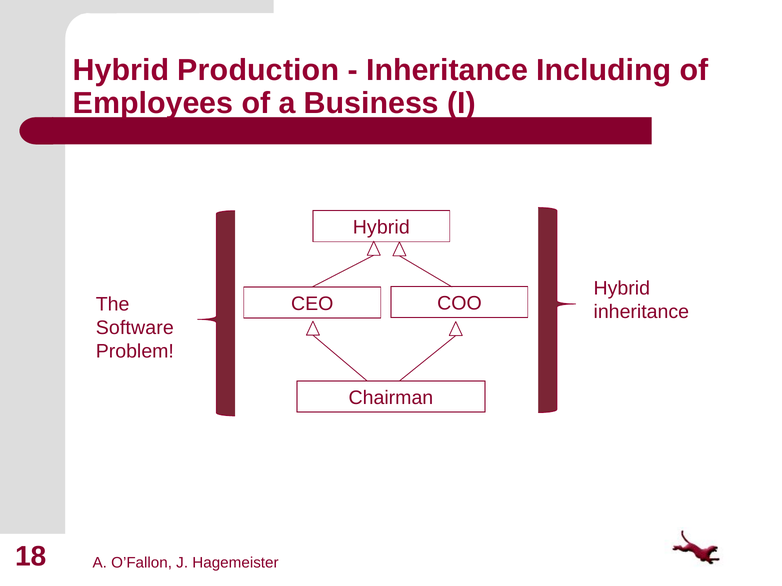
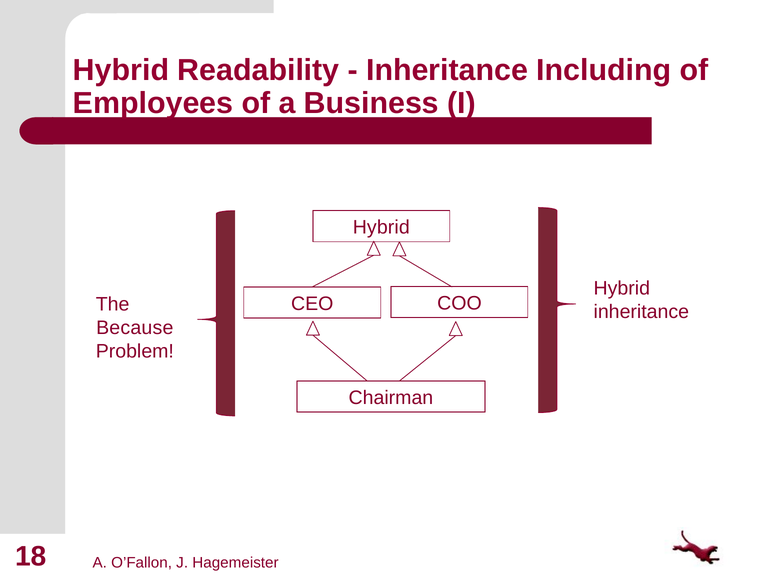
Production: Production -> Readability (258, 70)
Software: Software -> Because (135, 328)
